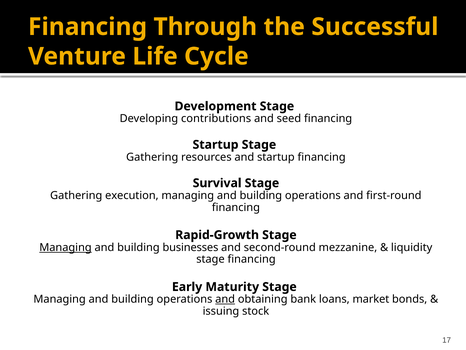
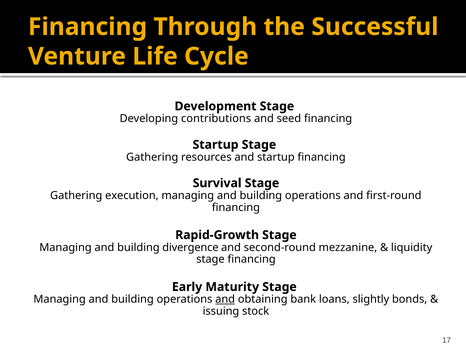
Managing underline: present -> none (66, 247)
businesses: businesses -> divergence (190, 247)
market: market -> slightly (371, 299)
